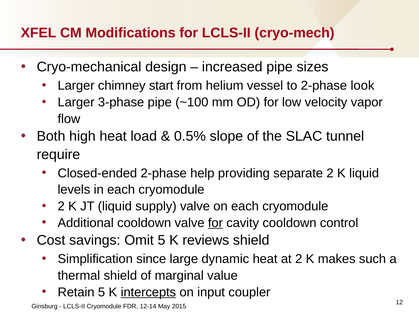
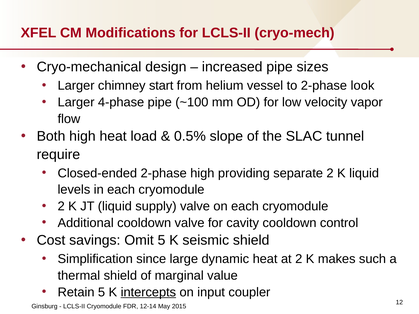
3-phase: 3-phase -> 4-phase (121, 102)
2-phase help: help -> high (202, 173)
for underline: present -> none (215, 223)
reviews: reviews -> seismic (206, 241)
